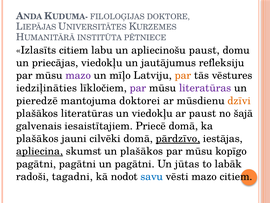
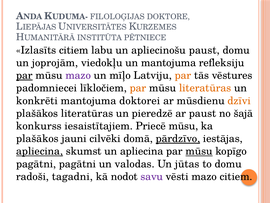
priecājas: priecājas -> joprojām (55, 63)
un jautājumus: jautājumus -> mantojuma (169, 63)
par underline: none -> present (24, 75)
iedziļināties: iedziļināties -> padomniecei (47, 88)
par colour: purple -> orange (138, 88)
literatūras colour: purple -> orange (205, 88)
pieredzē: pieredzē -> konkrēti (37, 101)
un viedokļu: viedokļu -> pieredzē (152, 113)
galvenais: galvenais -> konkurss (39, 126)
Priecē domā: domā -> mūsu (183, 126)
un plašākos: plašākos -> apliecina (142, 151)
mūsu underline: none -> present (199, 151)
un pagātni: pagātni -> valodas (135, 164)
to labāk: labāk -> domu (228, 164)
savu colour: blue -> purple (152, 176)
